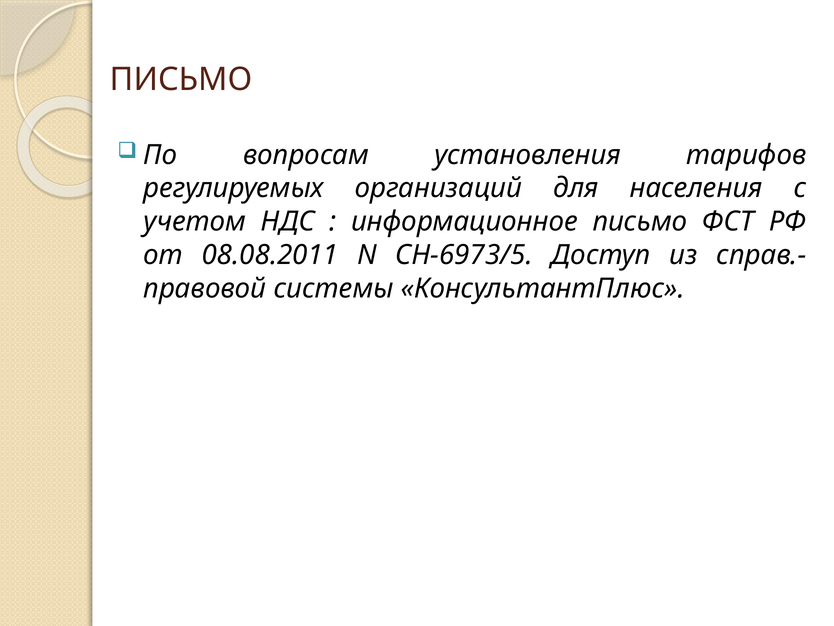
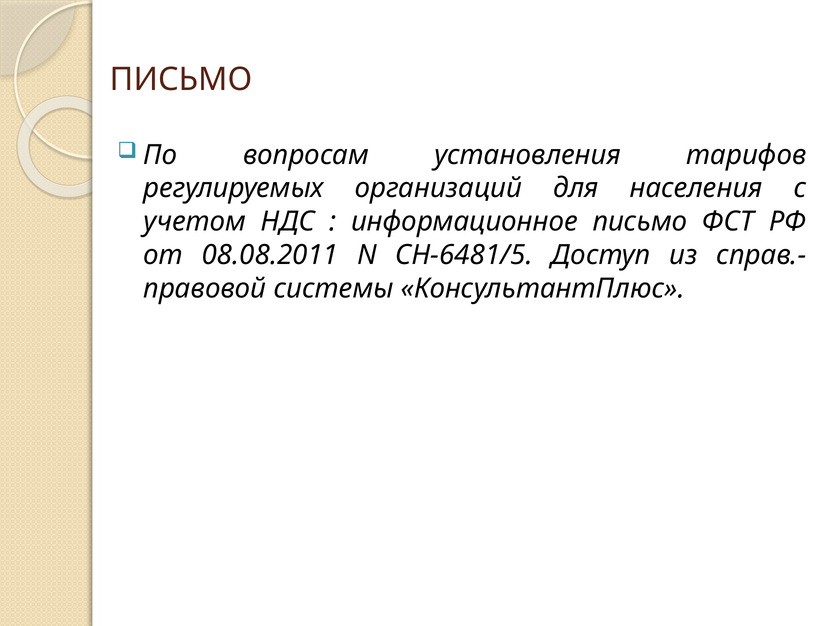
СН-6973/5: СН-6973/5 -> СН-6481/5 (464, 255)
